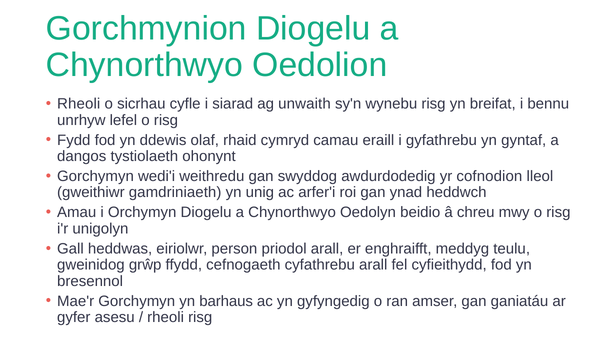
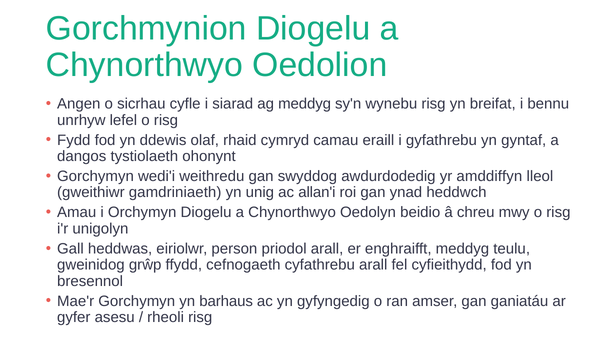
Rheoli: Rheoli -> Angen (79, 104)
ag unwaith: unwaith -> meddyg (305, 104)
cofnodion: cofnodion -> amddiffyn (489, 176)
arfer'i: arfer'i -> allan'i (317, 193)
